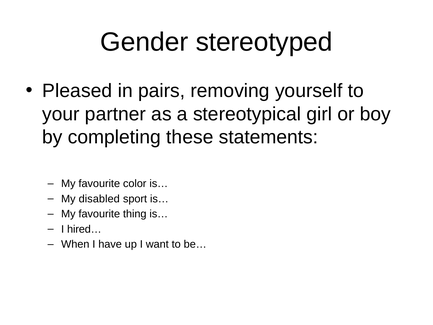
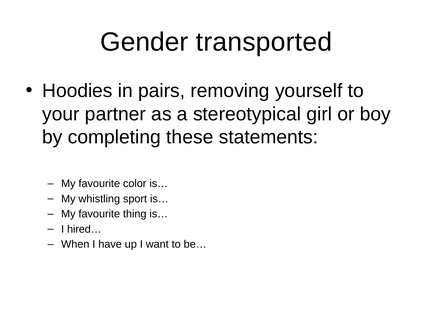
stereotyped: stereotyped -> transported (264, 42)
Pleased: Pleased -> Hoodies (77, 91)
disabled: disabled -> whistling (99, 199)
